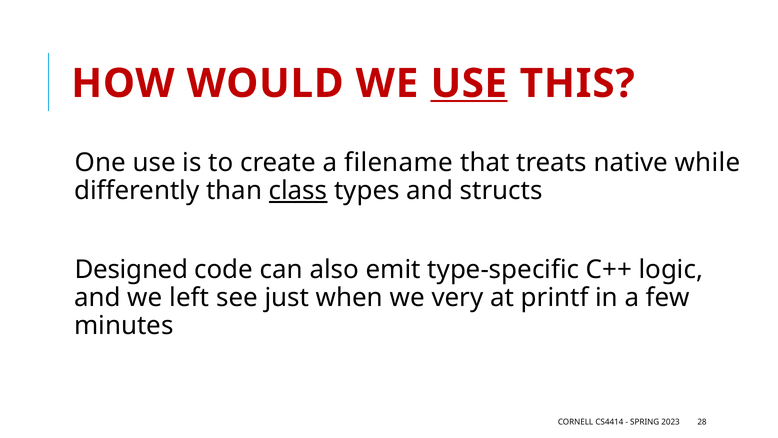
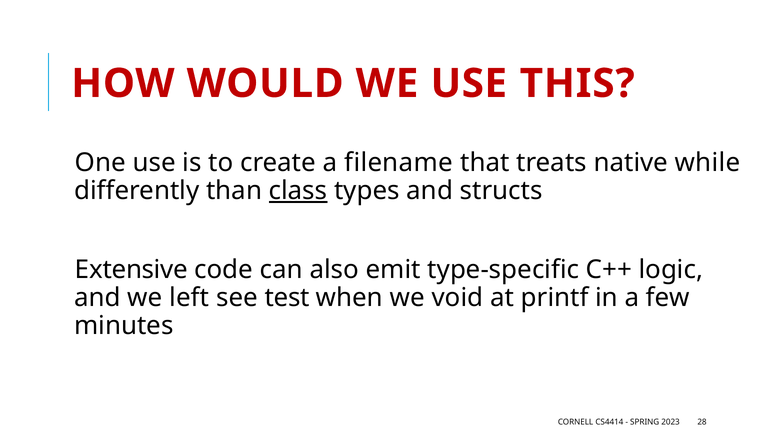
USE underline: present -> none (469, 83)
Designed: Designed -> Extensive (131, 269)
just: just -> test (287, 297)
very: very -> void (457, 297)
